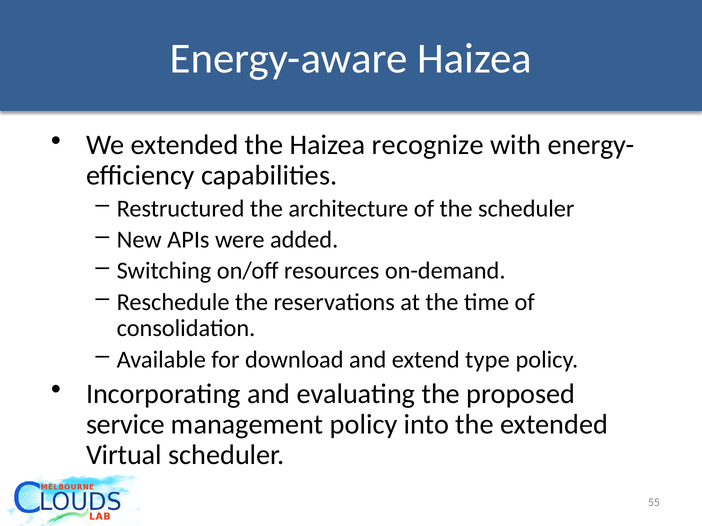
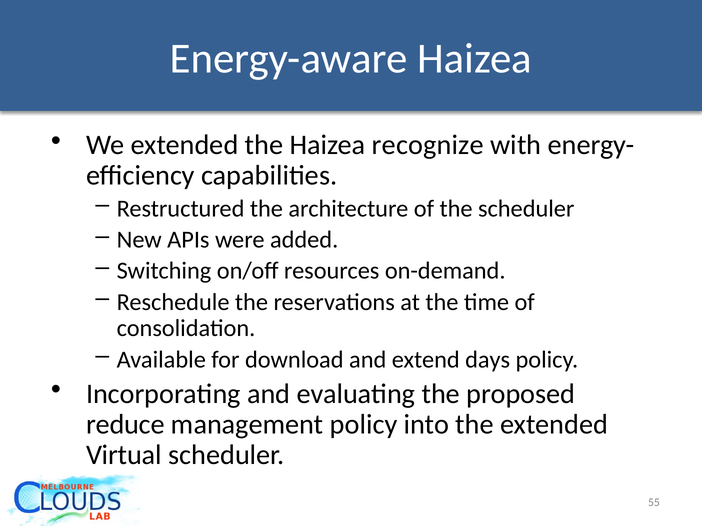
type: type -> days (488, 360)
service: service -> reduce (125, 425)
